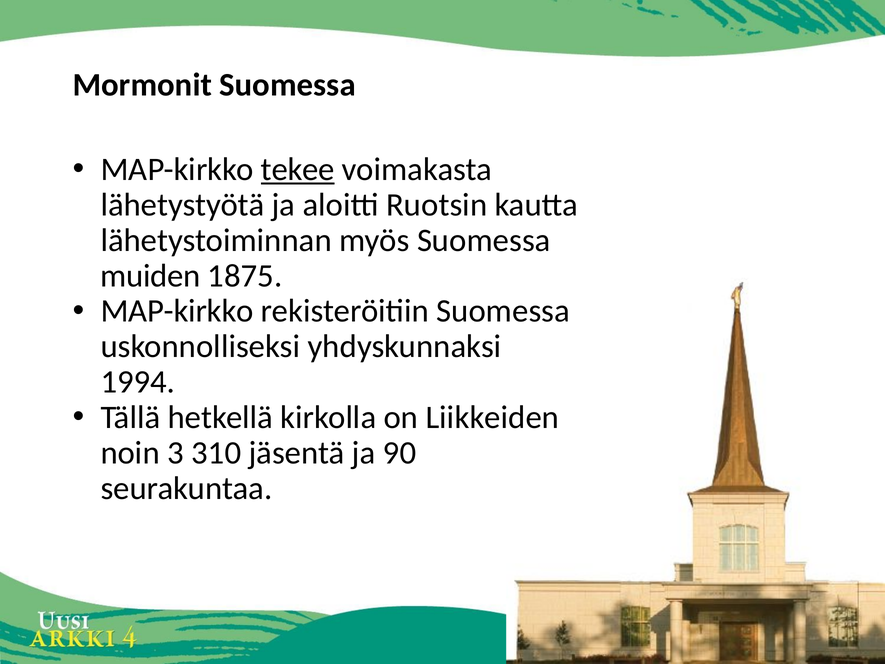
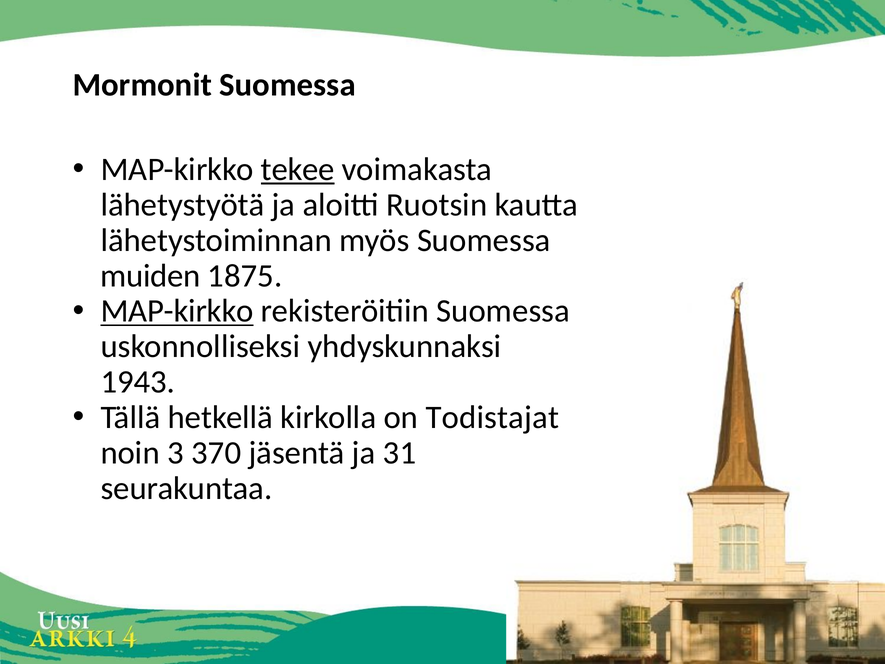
MAP-kirkko underline: none -> present (177, 311)
1994: 1994 -> 1943 (138, 382)
Liikkeiden: Liikkeiden -> Todistajat (492, 417)
310: 310 -> 370 (216, 453)
90: 90 -> 31 (399, 453)
